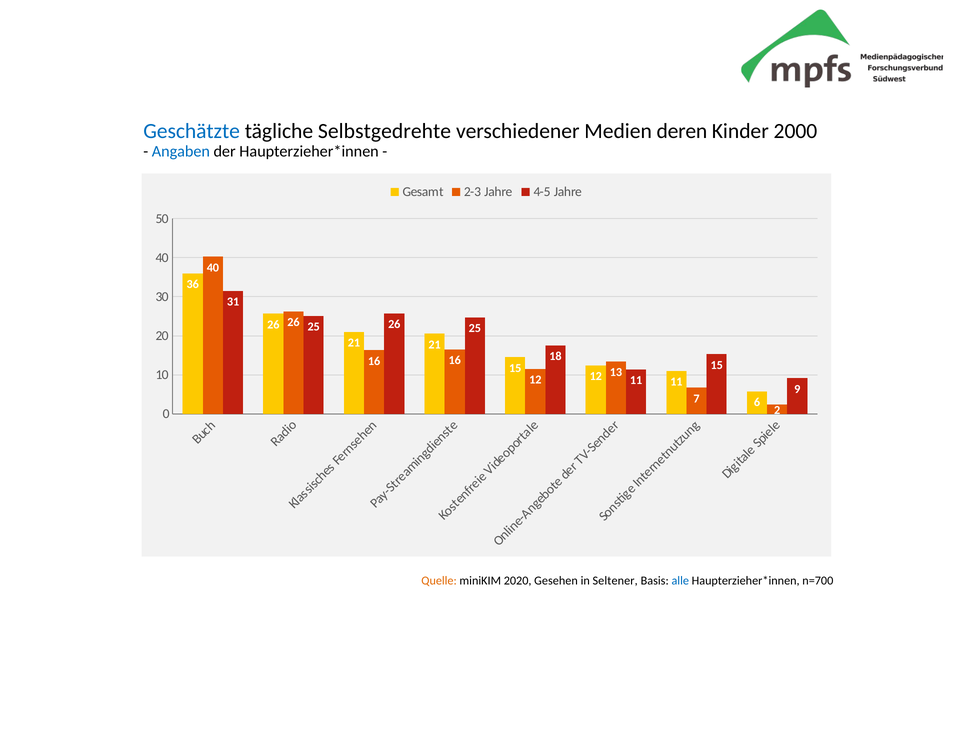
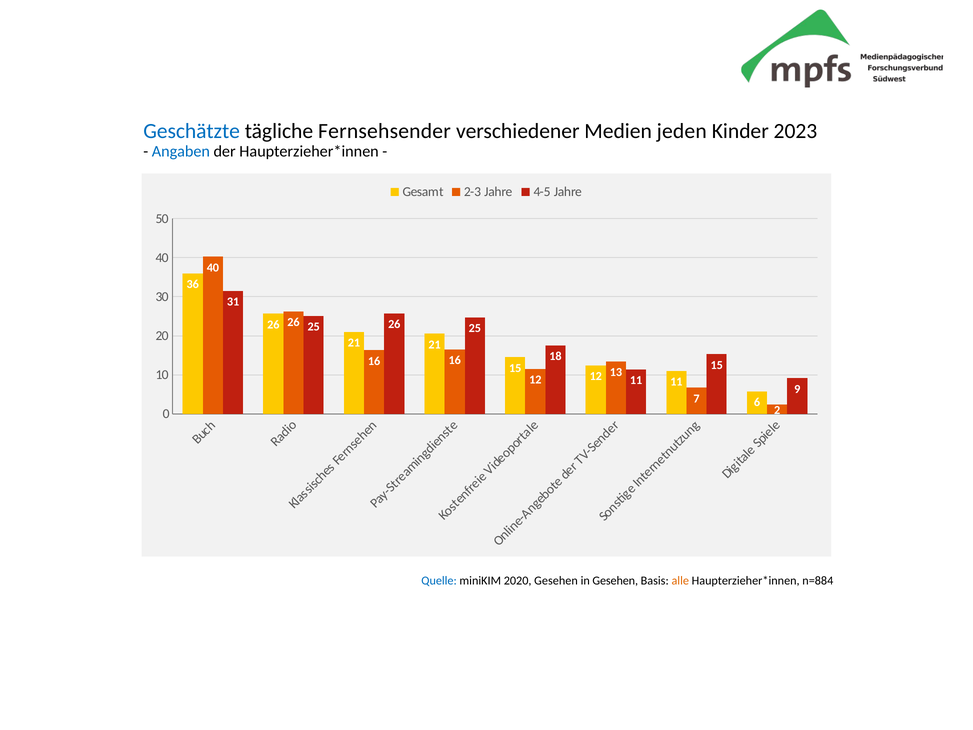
Selbstgedrehte: Selbstgedrehte -> Fernsehsender (384, 131)
deren: deren -> jeden (682, 131)
2000: 2000 -> 2023 (795, 131)
Quelle colour: orange -> blue (439, 580)
in Seltener: Seltener -> Gesehen (615, 580)
alle colour: blue -> orange (680, 580)
n=700: n=700 -> n=884 (818, 580)
